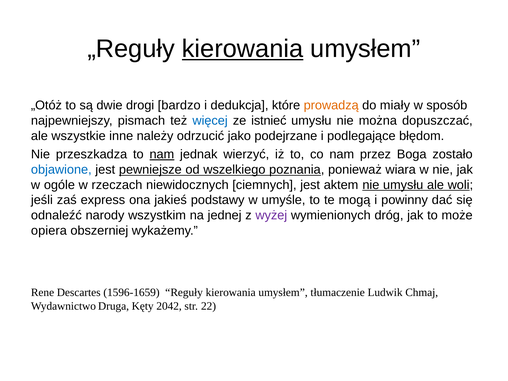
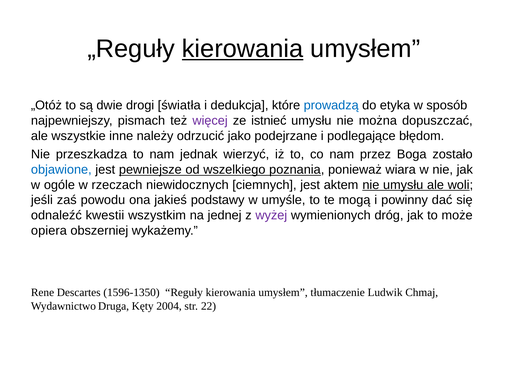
bardzo: bardzo -> światła (179, 105)
prowadzą colour: orange -> blue (331, 105)
miały: miały -> etyka (395, 105)
więcej colour: blue -> purple (210, 121)
nam underline: present -> none (162, 154)
express: express -> powodu (103, 200)
narody: narody -> kwestii (105, 215)
1596-1659: 1596-1659 -> 1596-1350 (131, 293)
2042: 2042 -> 2004 (169, 306)
